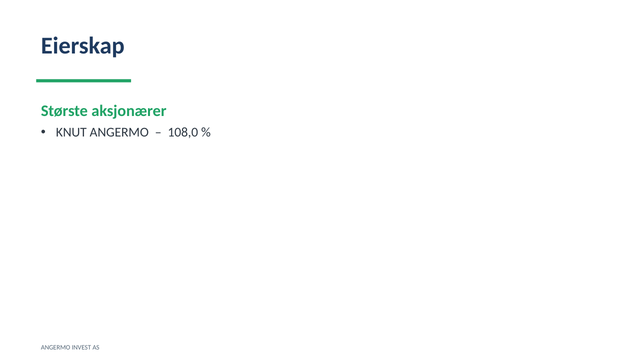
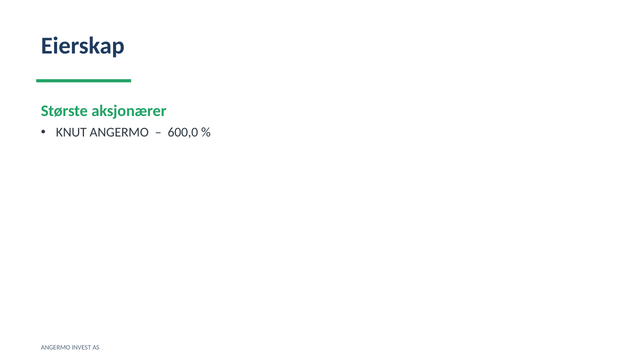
108,0: 108,0 -> 600,0 (183, 132)
